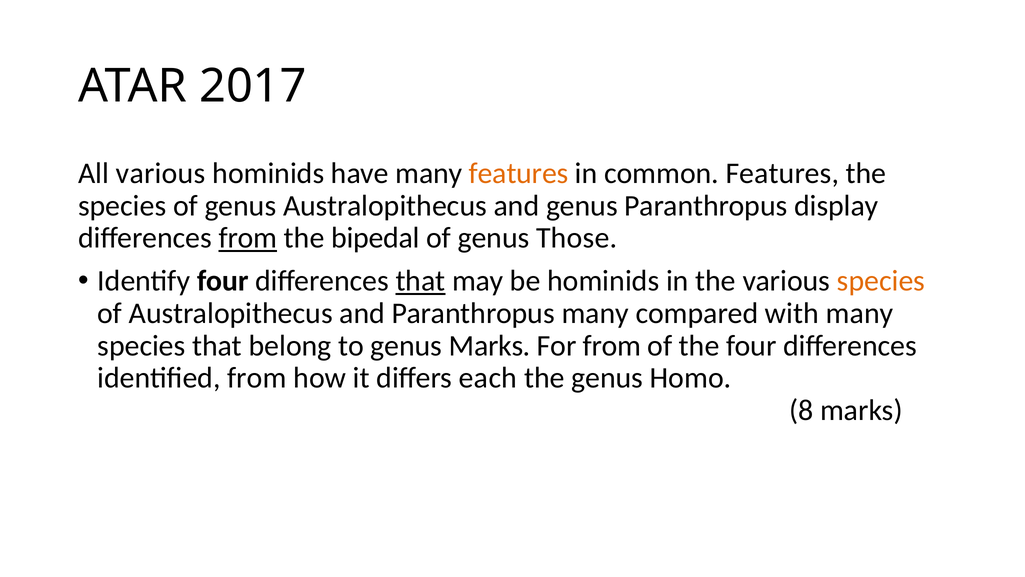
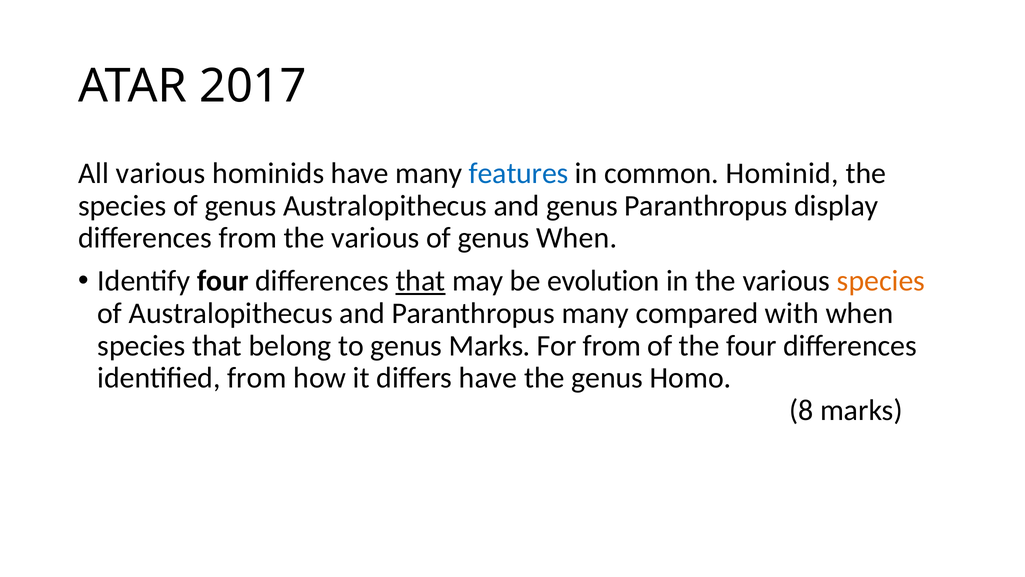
features colour: orange -> blue (519, 173)
common Features: Features -> Hominid (782, 173)
from underline: present -> none (248, 238)
bipedal: bipedal -> various (375, 238)
genus Those: Those -> When (577, 238)
be hominids: hominids -> evolution (603, 281)
with many: many -> when (859, 313)
differs each: each -> have (488, 378)
